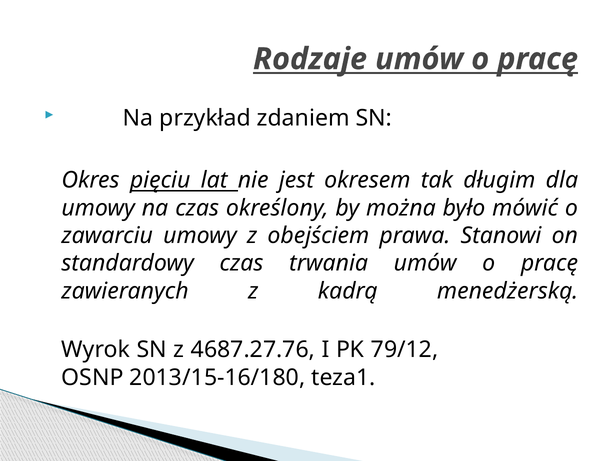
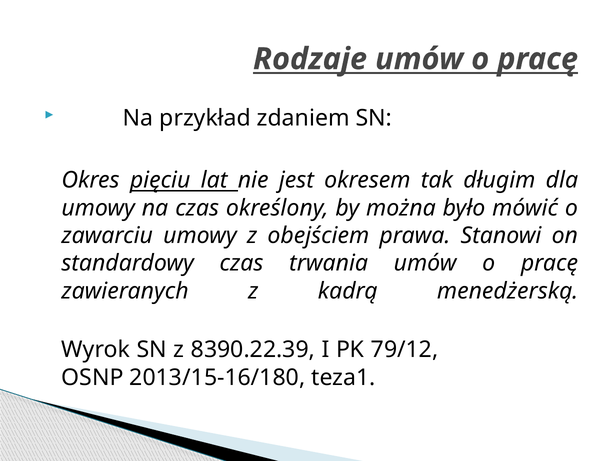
4687.27.76: 4687.27.76 -> 8390.22.39 (253, 350)
